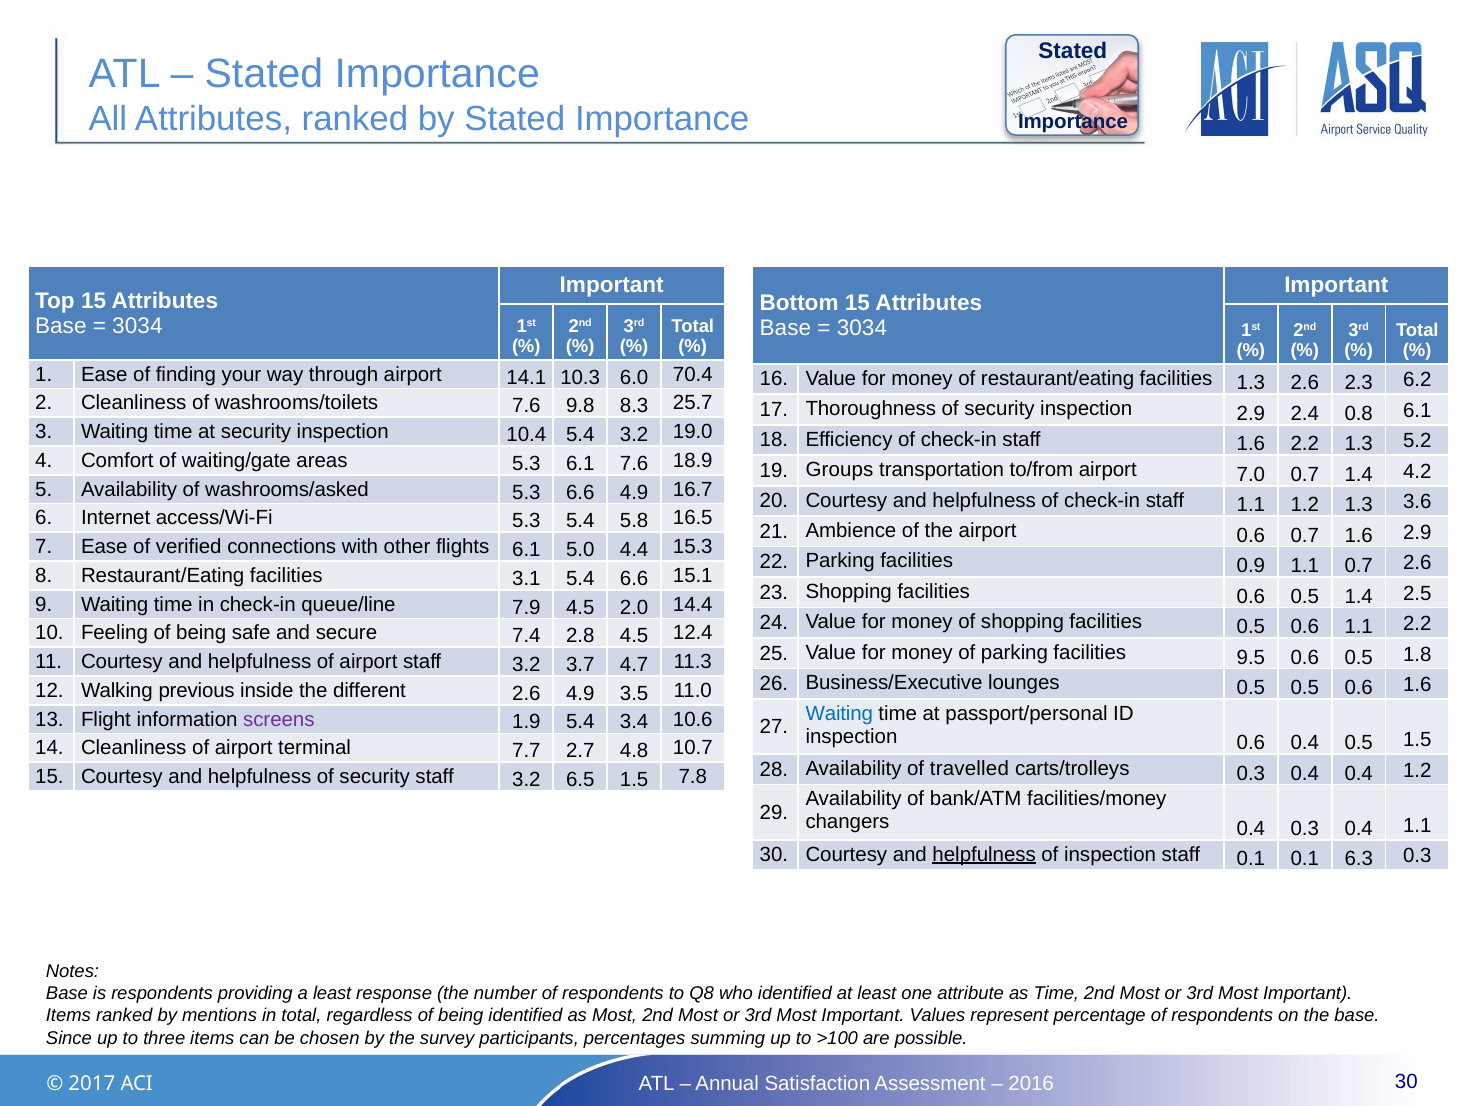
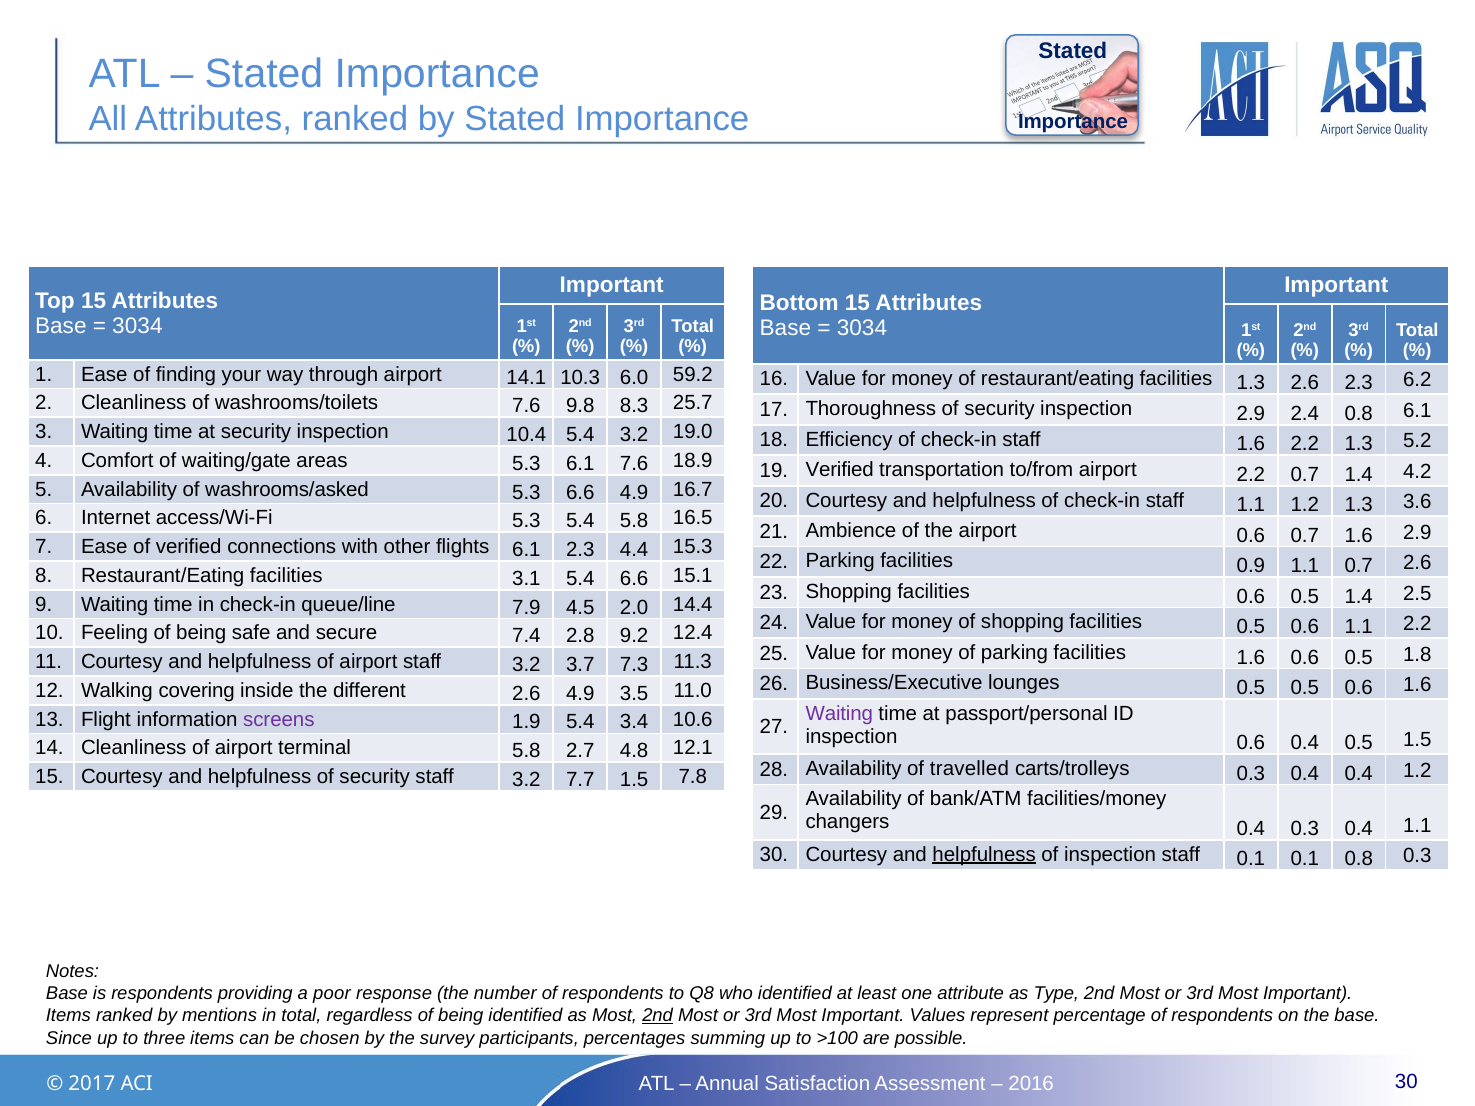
70.4: 70.4 -> 59.2 (693, 375)
19 Groups: Groups -> Verified (840, 470)
airport 7.0: 7.0 -> 2.2 (1251, 475)
6.1 5.0: 5.0 -> 2.3 (580, 550)
2.8 4.5: 4.5 -> 9.2 (634, 636)
facilities 9.5: 9.5 -> 1.6 (1251, 658)
4.7: 4.7 -> 7.3 (634, 665)
previous: previous -> covering (197, 691)
Waiting colour: blue -> purple (839, 714)
terminal 7.7: 7.7 -> 5.8 (526, 751)
10.7: 10.7 -> 12.1 (693, 748)
6.5: 6.5 -> 7.7 (580, 780)
0.1 6.3: 6.3 -> 0.8 (1359, 859)
a least: least -> poor (332, 994)
as Time: Time -> Type (1056, 994)
2nd underline: none -> present (658, 1016)
